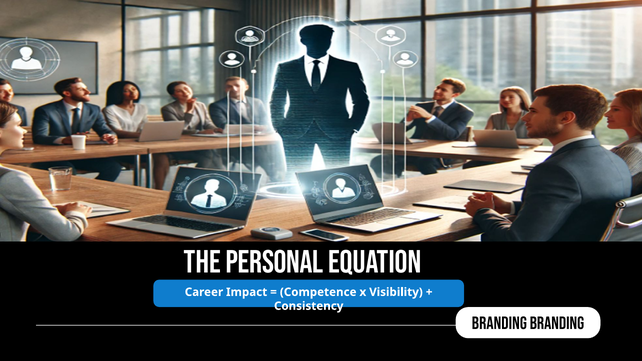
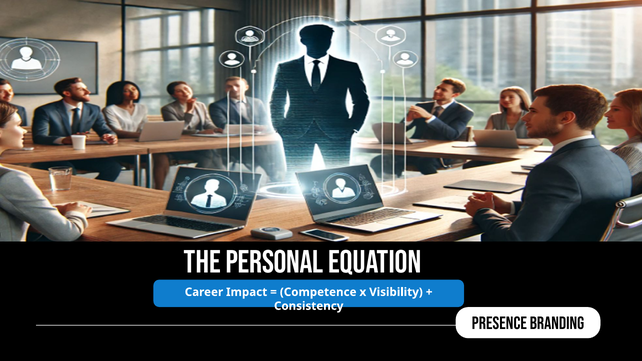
branding: branding -> presence (499, 323)
